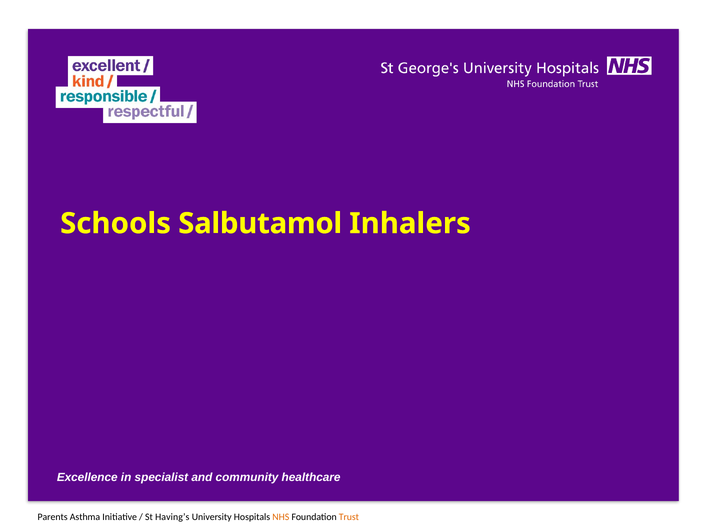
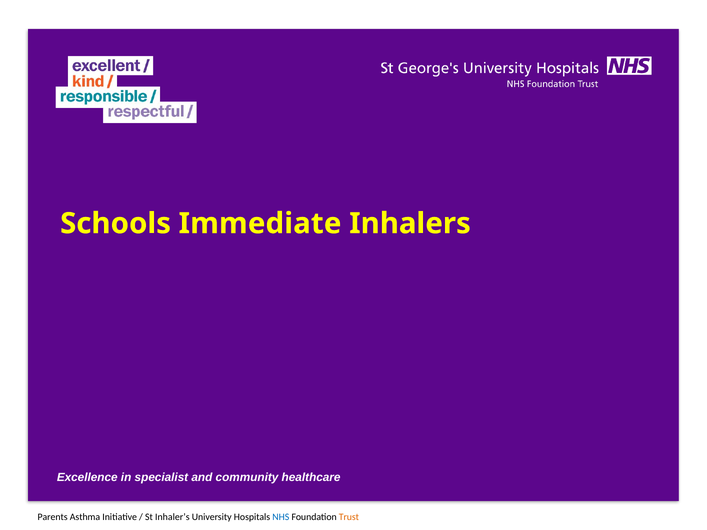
Salbutamol: Salbutamol -> Immediate (260, 224)
Having’s: Having’s -> Inhaler’s (172, 517)
NHS colour: orange -> blue (281, 517)
